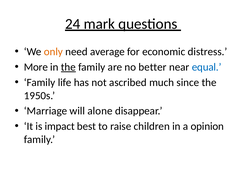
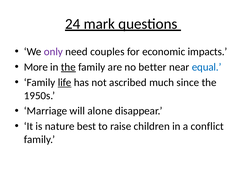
only colour: orange -> purple (53, 52)
average: average -> couples (107, 52)
distress: distress -> impacts (208, 52)
life underline: none -> present (65, 82)
impact: impact -> nature (60, 126)
opinion: opinion -> conflict (207, 126)
